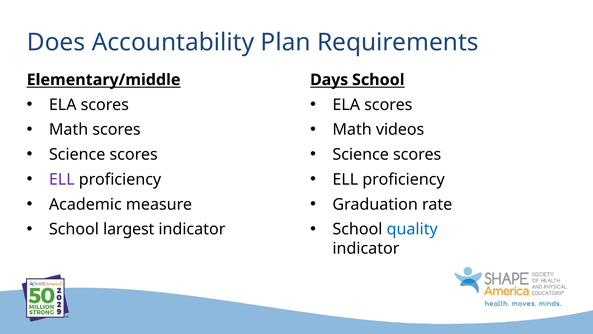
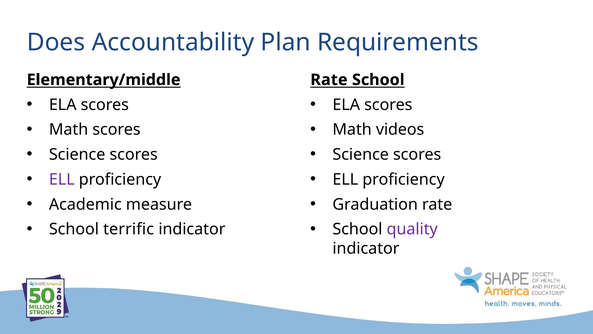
Days: Days -> Rate (329, 80)
quality colour: blue -> purple (412, 229)
largest: largest -> terrific (129, 229)
